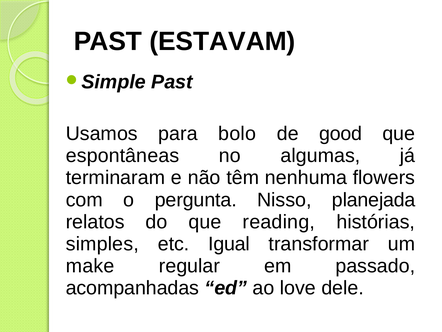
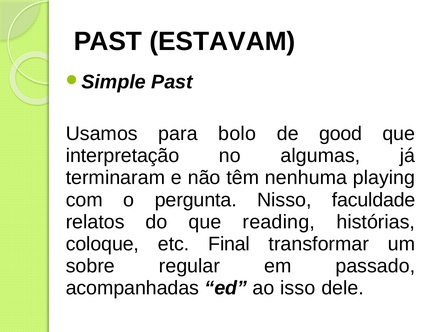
espontâneas: espontâneas -> interpretação (123, 156)
flowers: flowers -> playing (384, 178)
planejada: planejada -> faculdade (374, 200)
simples: simples -> coloque (102, 244)
Igual: Igual -> Final (229, 244)
make: make -> sobre (90, 266)
love: love -> isso (298, 288)
